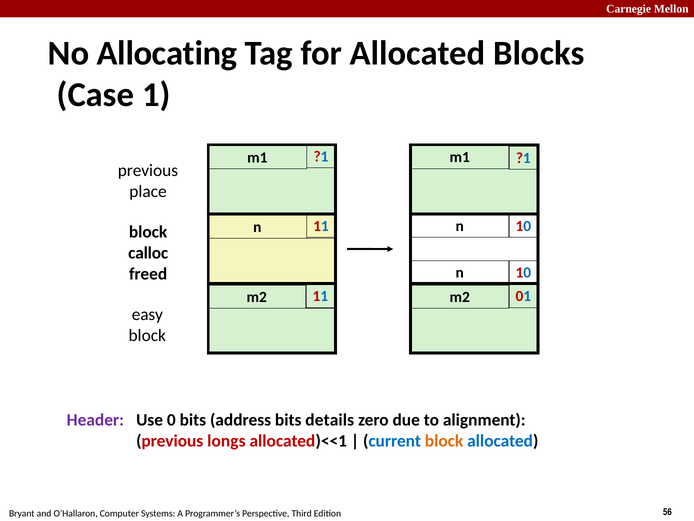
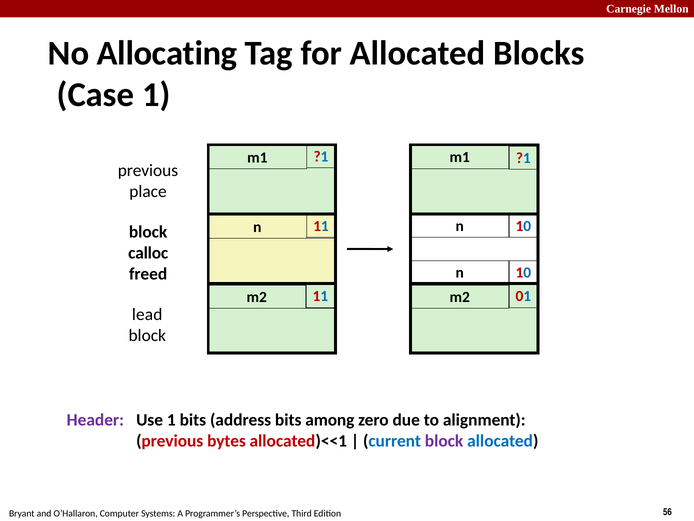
easy: easy -> lead (147, 314)
Use 0: 0 -> 1 (171, 420)
details: details -> among (330, 420)
longs: longs -> bytes (227, 441)
block colour: orange -> purple (444, 441)
